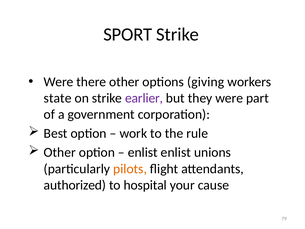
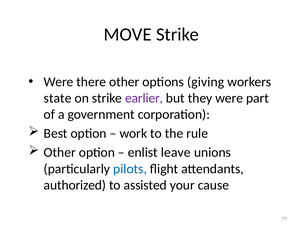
SPORT: SPORT -> MOVE (128, 34)
enlist enlist: enlist -> leave (176, 152)
pilots colour: orange -> blue (130, 169)
hospital: hospital -> assisted (145, 185)
